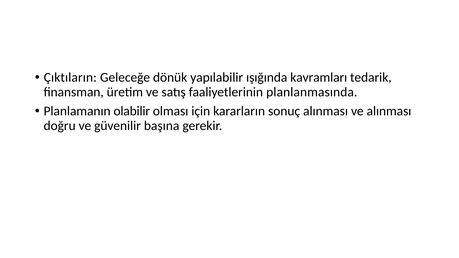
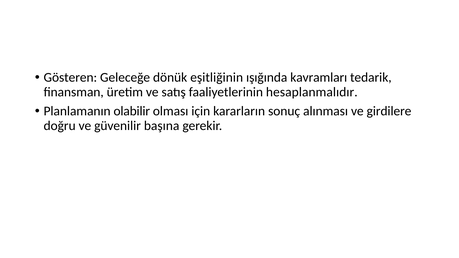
Çıktıların: Çıktıların -> Gösteren (70, 78)
yapılabilir: yapılabilir -> eşitliğinin (217, 78)
planlanmasında: planlanmasında -> hesaplanmalıdır (312, 92)
ve alınması: alınması -> girdilere (389, 111)
